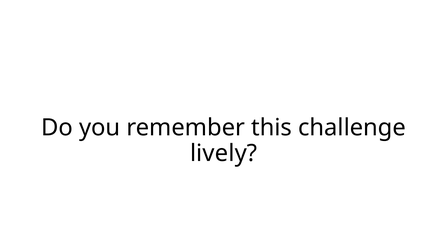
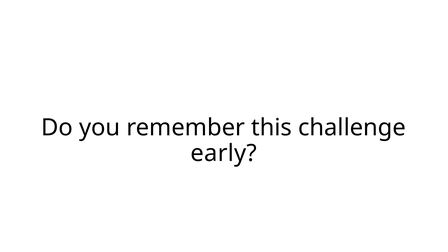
lively: lively -> early (224, 153)
